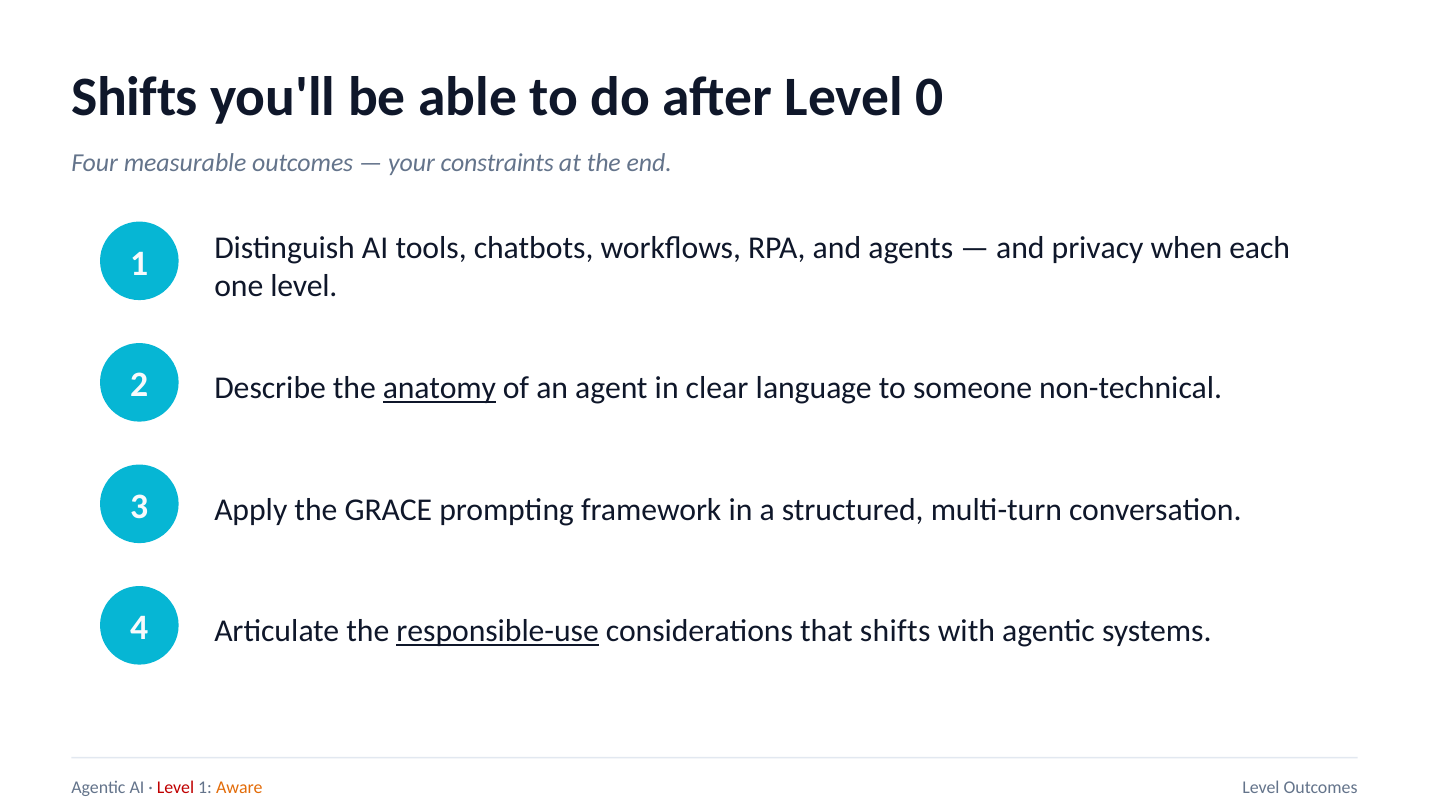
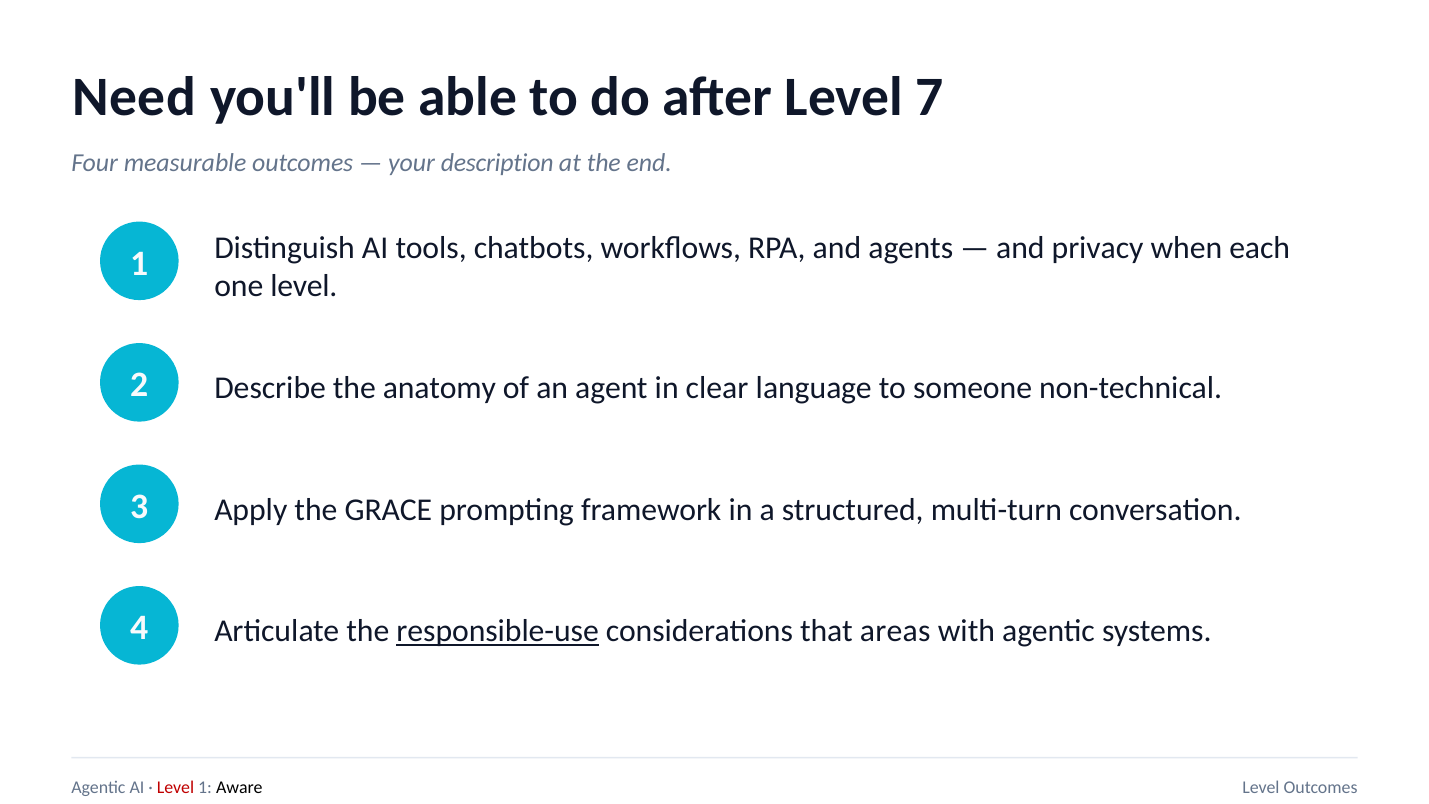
Shifts: Shifts -> Need (134, 97)
0: 0 -> 7 (930, 97)
constraints: constraints -> description (497, 163)
anatomy underline: present -> none (439, 388)
that shifts: shifts -> areas (895, 631)
Aware colour: orange -> black (239, 787)
